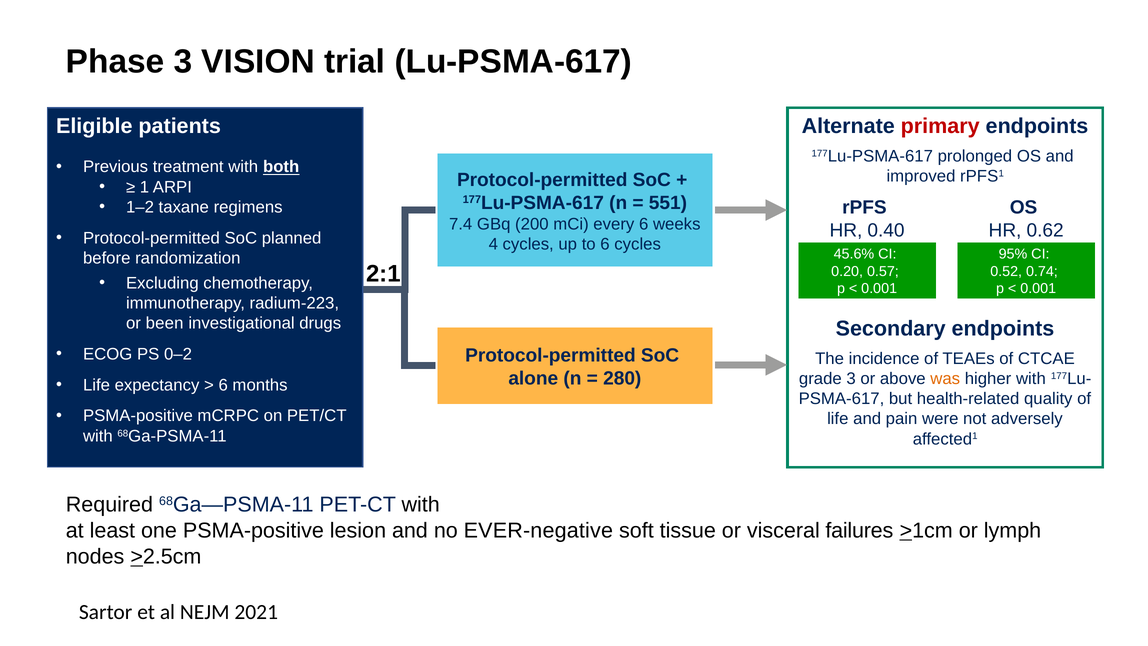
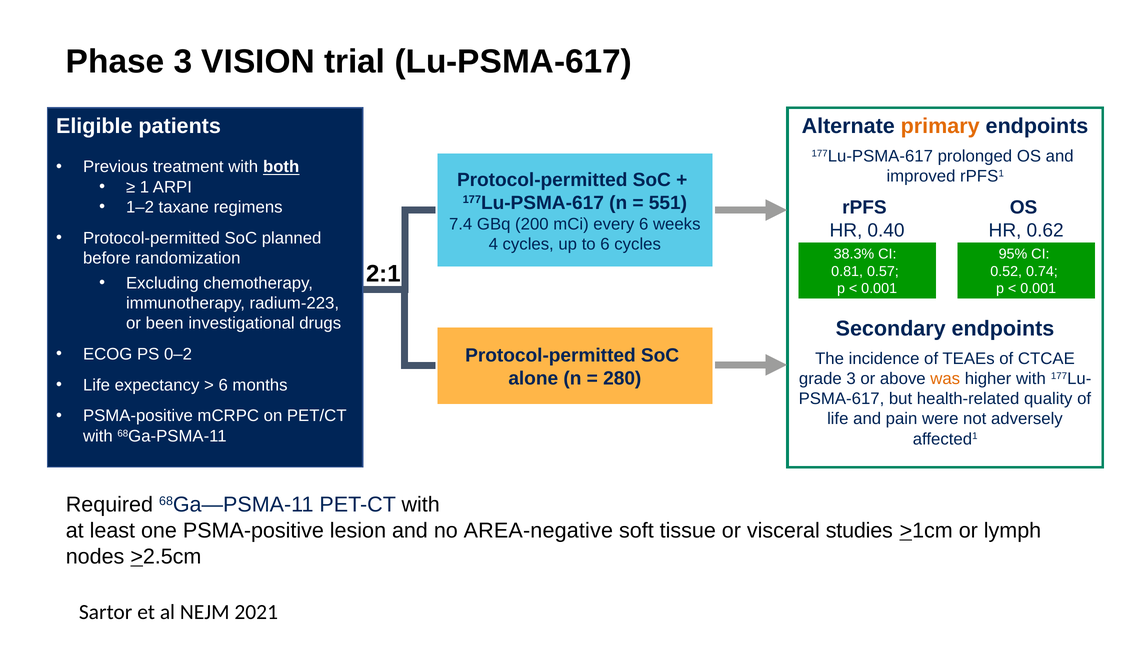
primary colour: red -> orange (940, 126)
45.6%: 45.6% -> 38.3% (854, 254)
0.20: 0.20 -> 0.81 (847, 271)
EVER-negative: EVER-negative -> AREA-negative (538, 530)
failures: failures -> studies (859, 530)
